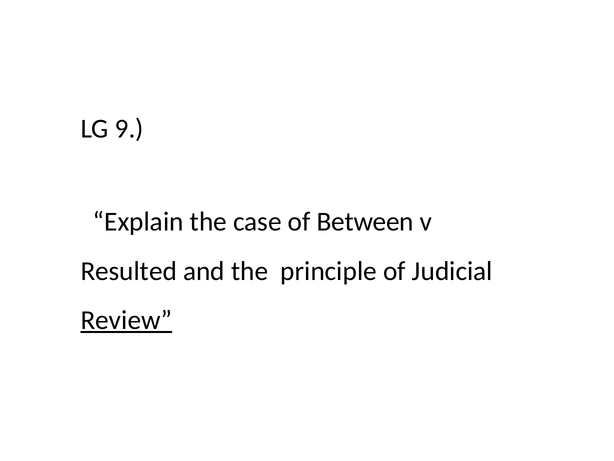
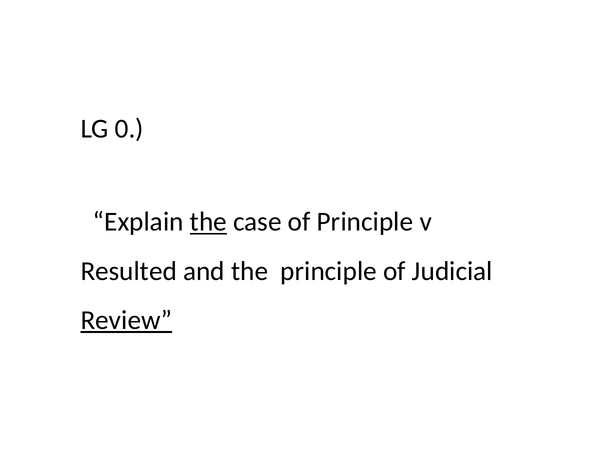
9: 9 -> 0 (129, 129)
the underline: none -> present (208, 222)
of Between: Between -> Principle (365, 222)
